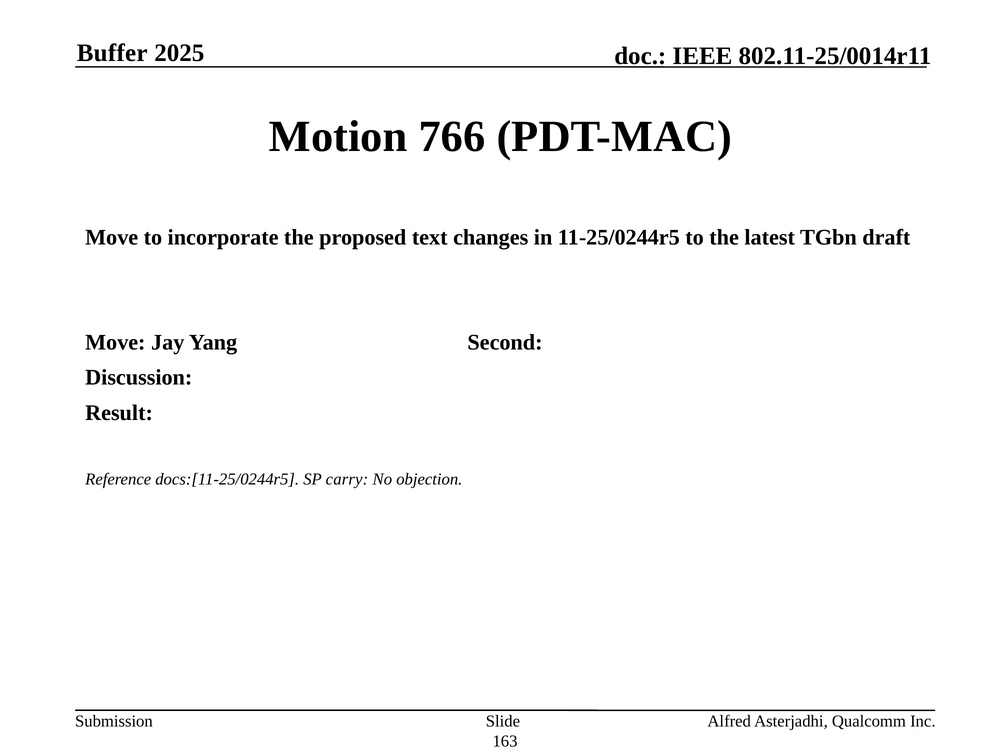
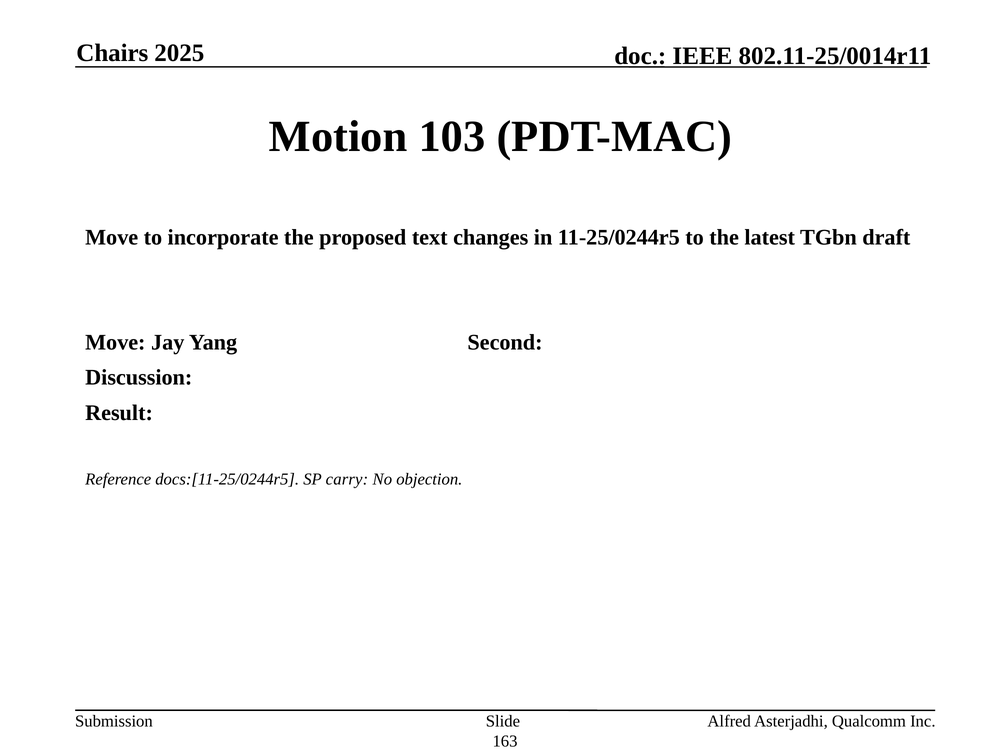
Buffer: Buffer -> Chairs (112, 53)
766: 766 -> 103 (452, 137)
